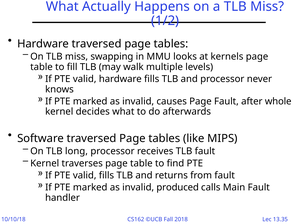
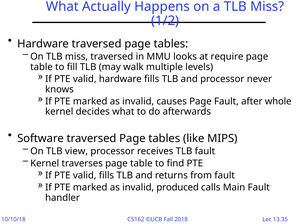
miss swapping: swapping -> traversed (112, 56)
kernels: kernels -> require (227, 56)
long: long -> view (76, 151)
